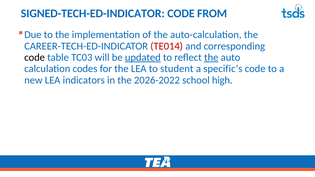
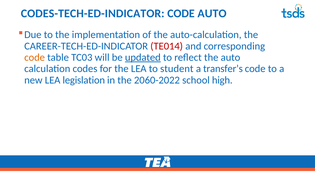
SIGNED-TECH-ED-INDICATOR: SIGNED-TECH-ED-INDICATOR -> CODES-TECH-ED-INDICATOR (93, 14)
CODE FROM: FROM -> AUTO (212, 14)
code colour: black -> orange (35, 57)
the underline: present -> none (211, 57)
specific’s: specific’s -> transfer’s (223, 69)
indicators: indicators -> legislation (84, 80)
2026-2022: 2026-2022 -> 2060-2022 (157, 80)
